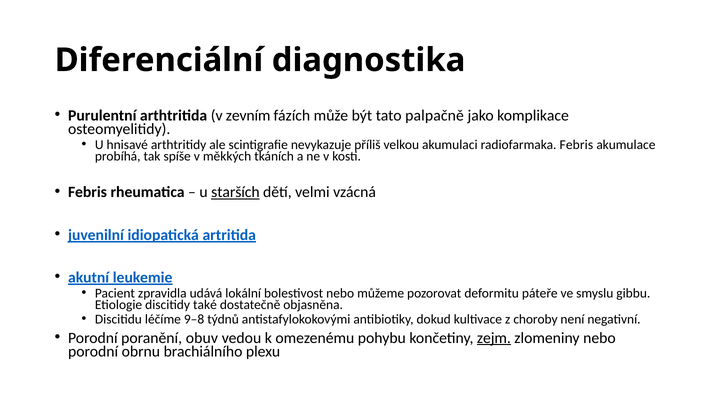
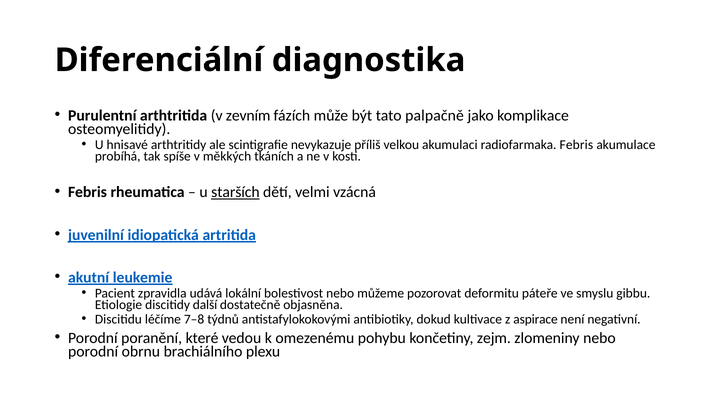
také: také -> další (205, 305)
9–8: 9–8 -> 7–8 (194, 320)
choroby: choroby -> aspirace (536, 320)
obuv: obuv -> které (202, 338)
zejm underline: present -> none (494, 338)
